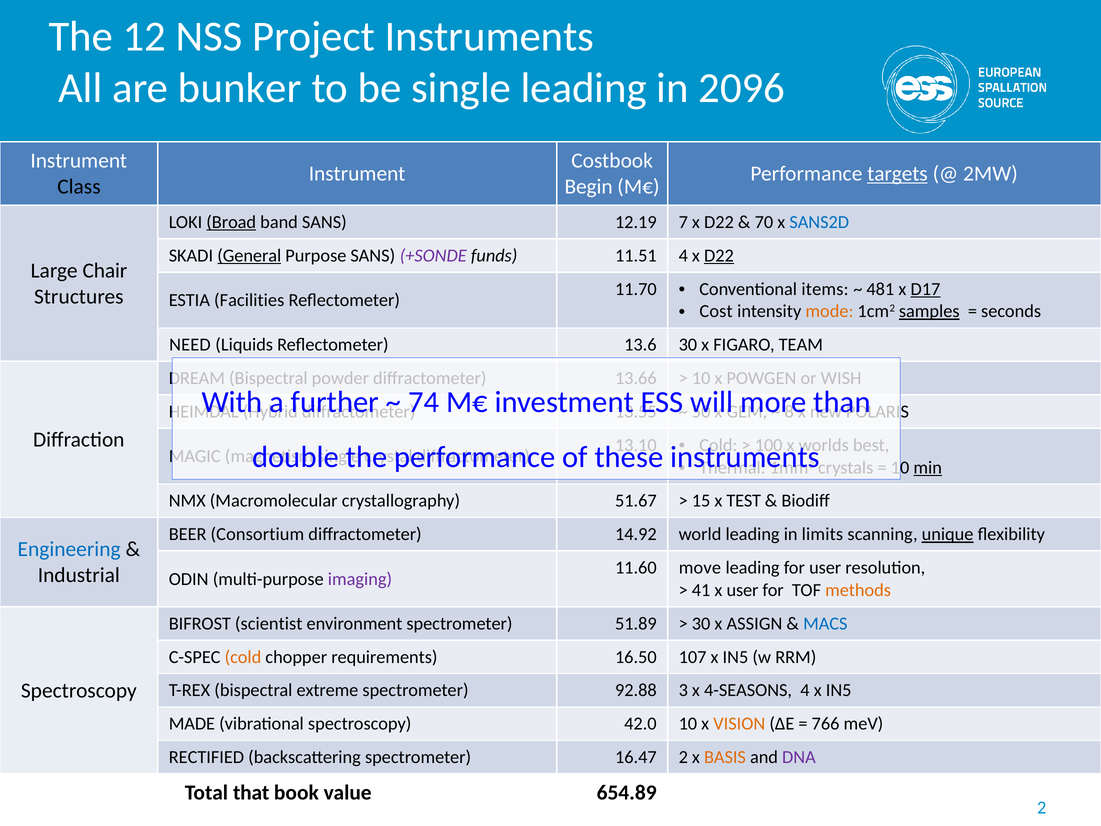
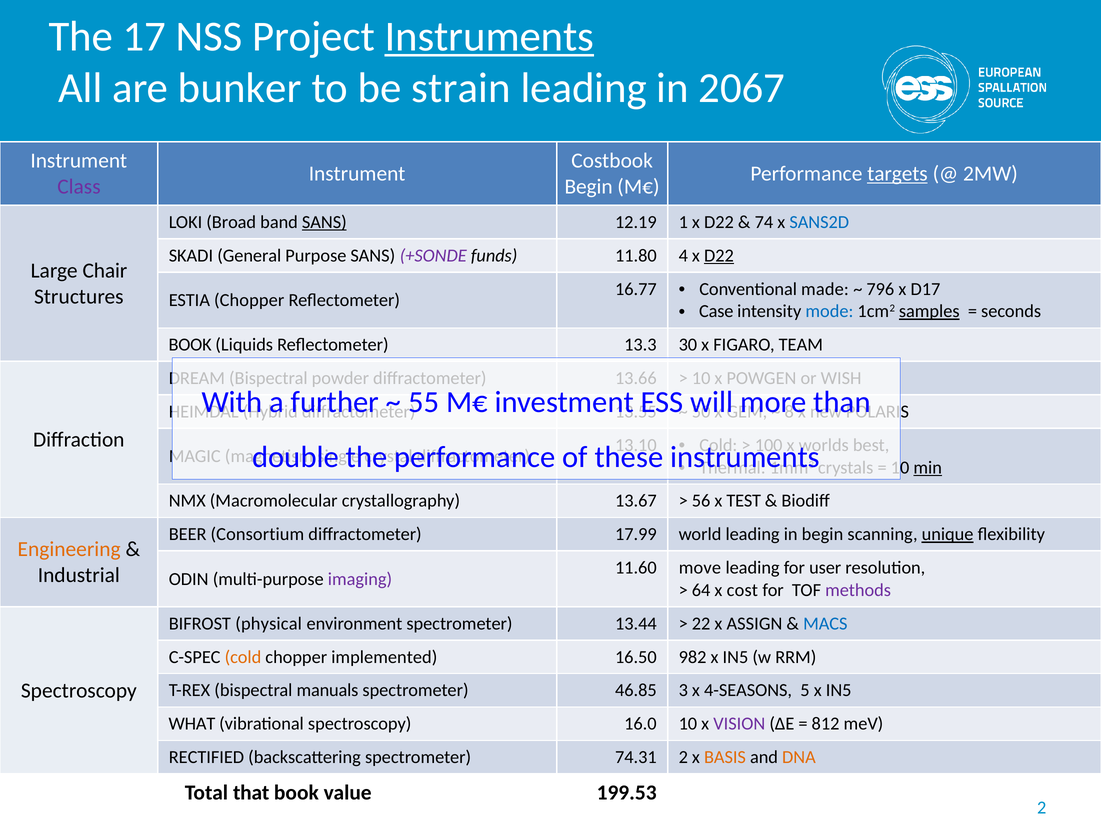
12: 12 -> 17 (144, 37)
Instruments underline: none -> present (489, 37)
be single: single -> strain (461, 88)
2096: 2096 -> 2067 (742, 88)
Class colour: black -> purple (79, 187)
Broad underline: present -> none (231, 222)
SANS underline: none -> present (324, 222)
7: 7 -> 1 (683, 222)
70: 70 -> 74 (764, 222)
General underline: present -> none (249, 256)
11.51: 11.51 -> 11.80 (636, 256)
11.70: 11.70 -> 16.77 (636, 289)
items: items -> made (825, 289)
481: 481 -> 796 (880, 289)
D17 underline: present -> none (925, 289)
ESTIA Facilities: Facilities -> Chopper (249, 300)
Cost: Cost -> Case (716, 311)
mode colour: orange -> blue (829, 311)
NEED: NEED -> BOOK (190, 345)
13.6: 13.6 -> 13.3 (640, 345)
74: 74 -> 55 (424, 402)
51.67: 51.67 -> 13.67 (636, 501)
15: 15 -> 56 (701, 501)
14.92: 14.92 -> 17.99 (636, 534)
in limits: limits -> begin (822, 534)
Engineering colour: blue -> orange (69, 549)
41: 41 -> 64 (701, 590)
x user: user -> cost (742, 590)
methods colour: orange -> purple (858, 590)
scientist: scientist -> physical (269, 623)
51.89: 51.89 -> 13.44 (636, 623)
30: 30 -> 22 (701, 623)
requirements: requirements -> implemented (384, 657)
107: 107 -> 982 (693, 657)
extreme: extreme -> manuals (327, 690)
92.88: 92.88 -> 46.85 (636, 690)
4-SEASONS 4: 4 -> 5 (805, 690)
MADE: MADE -> WHAT (192, 724)
42.0: 42.0 -> 16.0 (640, 724)
VISION colour: orange -> purple (739, 724)
766: 766 -> 812 (826, 724)
16.47: 16.47 -> 74.31 (636, 757)
DNA colour: purple -> orange (799, 757)
654.89: 654.89 -> 199.53 (627, 792)
